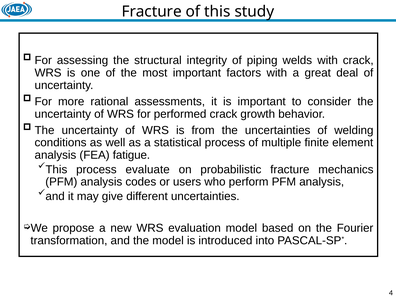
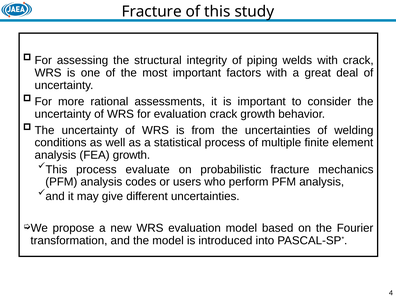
for performed: performed -> evaluation (180, 114)
FEA fatigue: fatigue -> growth (131, 155)
